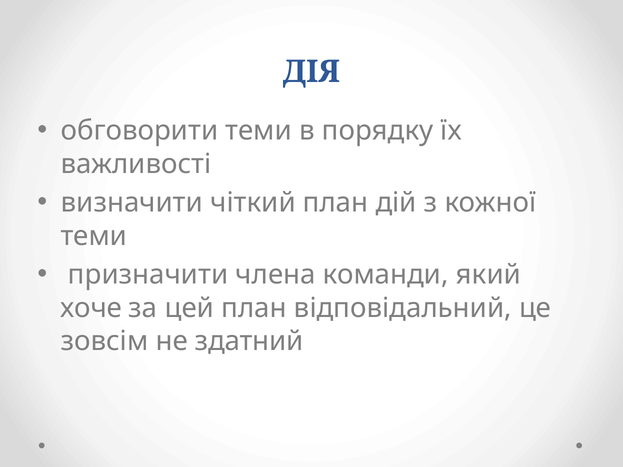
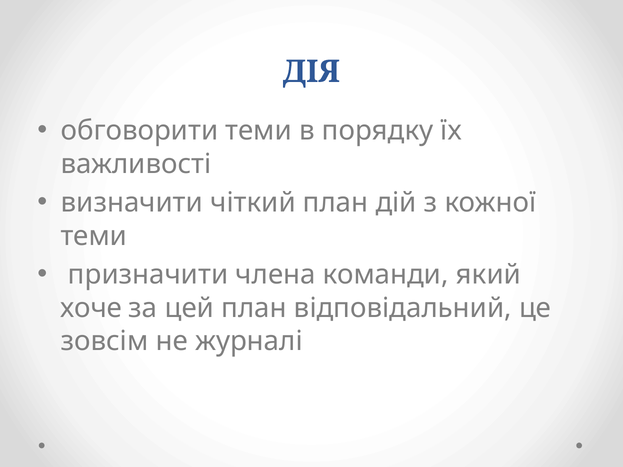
здатний: здатний -> журналі (249, 341)
